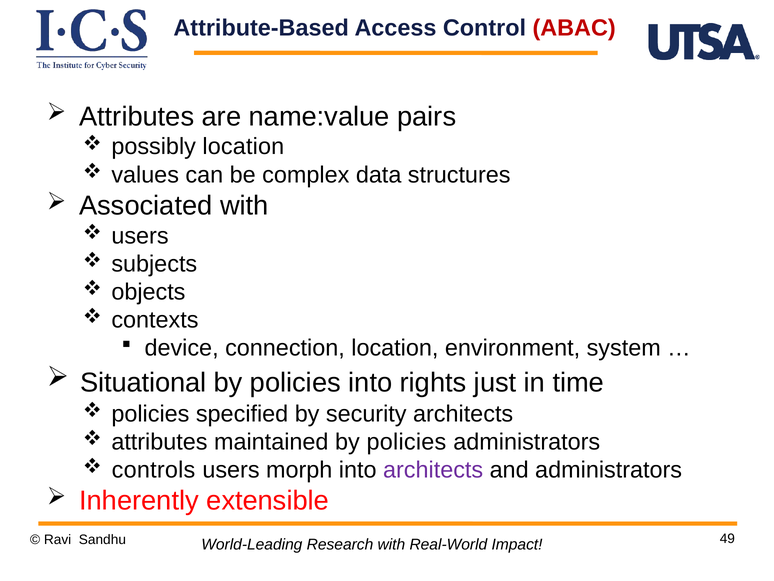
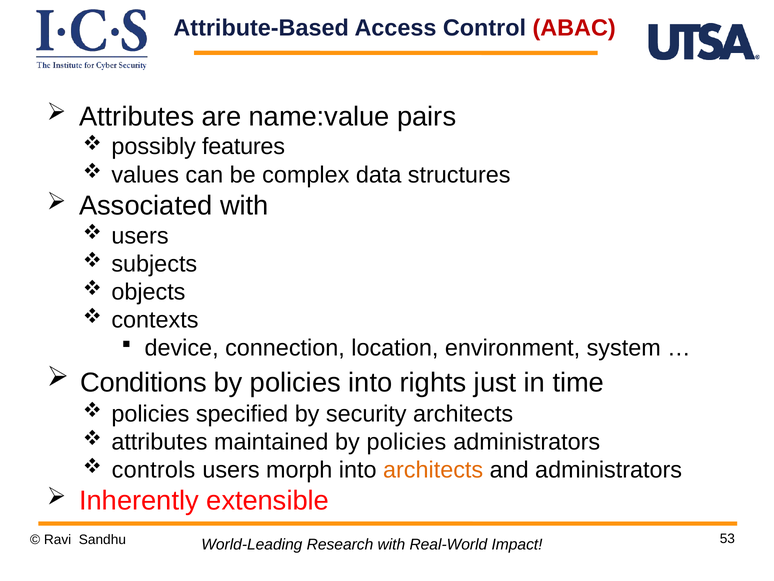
possibly location: location -> features (244, 147)
Situational: Situational -> Conditions (143, 382)
architects colour: purple -> orange (433, 470)
49: 49 -> 53 (727, 538)
